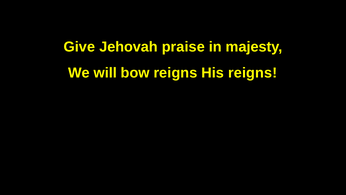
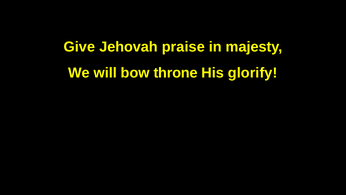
bow reigns: reigns -> throne (176, 73)
His reigns: reigns -> glorify (253, 73)
